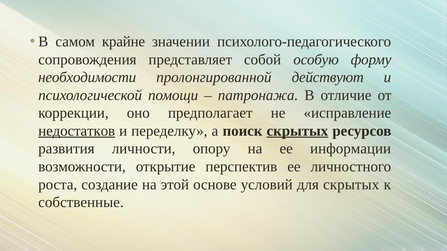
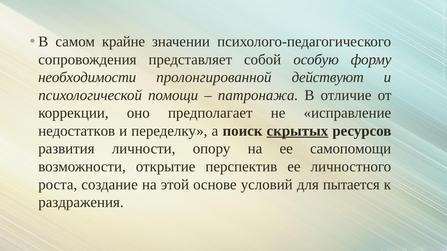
недостатков underline: present -> none (77, 131)
информации: информации -> самопомощи (351, 149)
для скрытых: скрытых -> пытается (351, 185)
собственные: собственные -> раздражения (81, 203)
